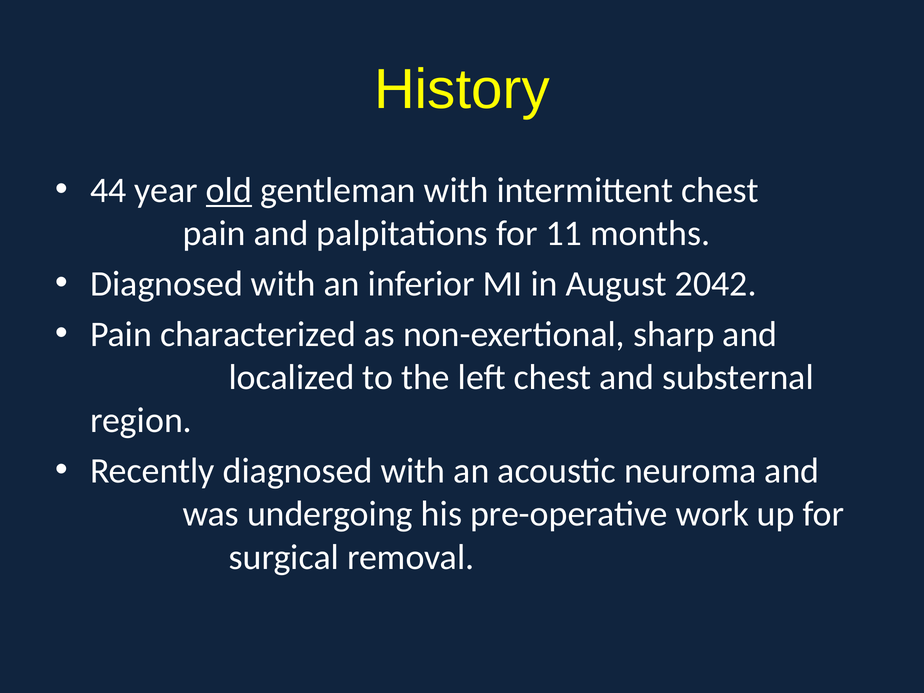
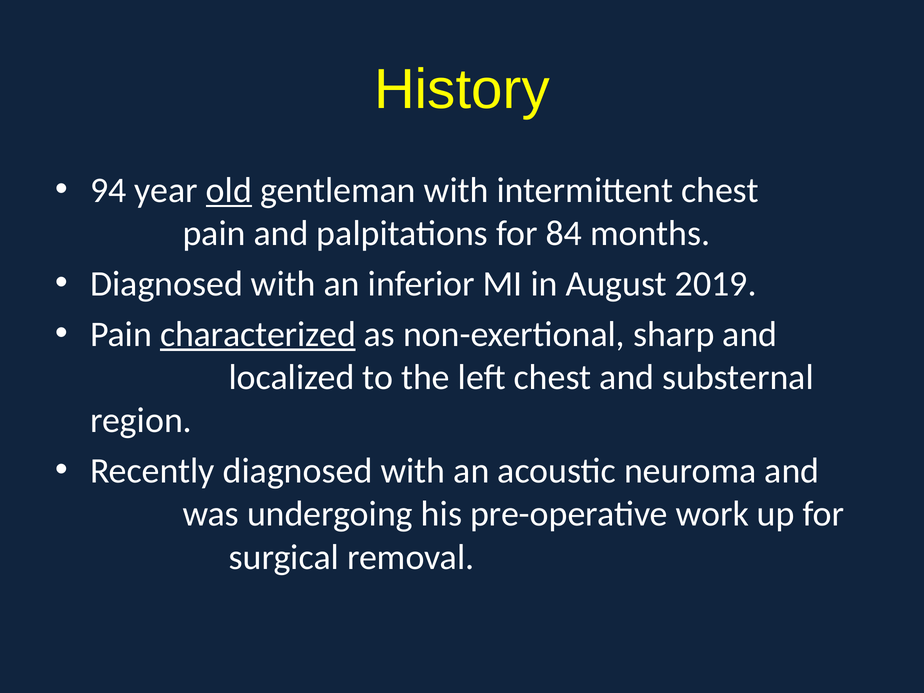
44: 44 -> 94 (108, 190)
11: 11 -> 84 (564, 234)
2042: 2042 -> 2019 (716, 284)
characterized underline: none -> present (258, 334)
